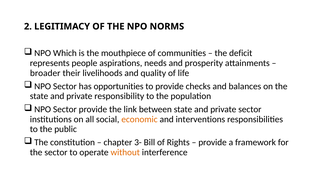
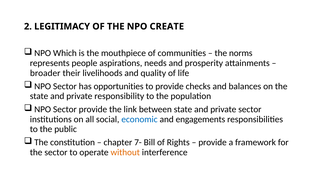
NORMS: NORMS -> CREATE (167, 26)
deficit: deficit -> norms (241, 53)
economic colour: orange -> blue (139, 119)
interventions: interventions -> engagements (200, 119)
3-: 3- -> 7- (138, 143)
